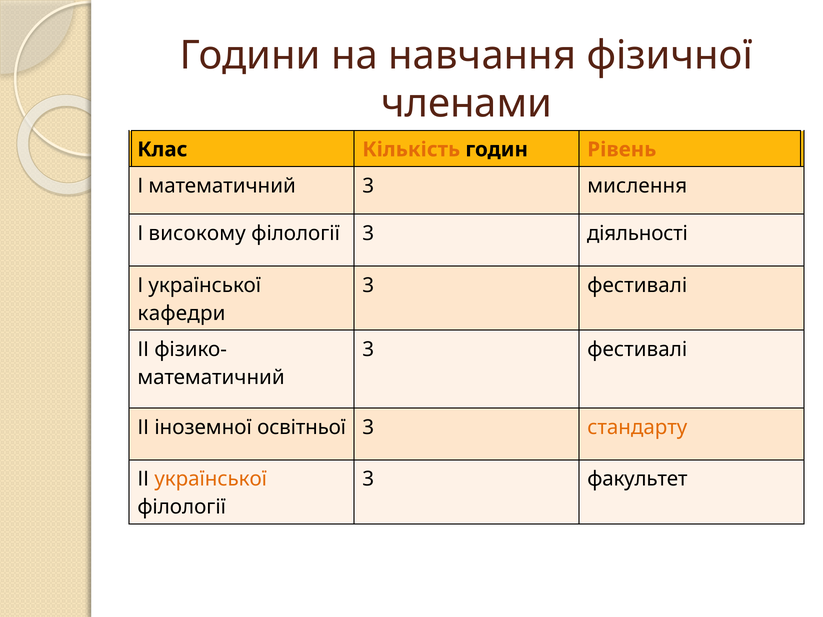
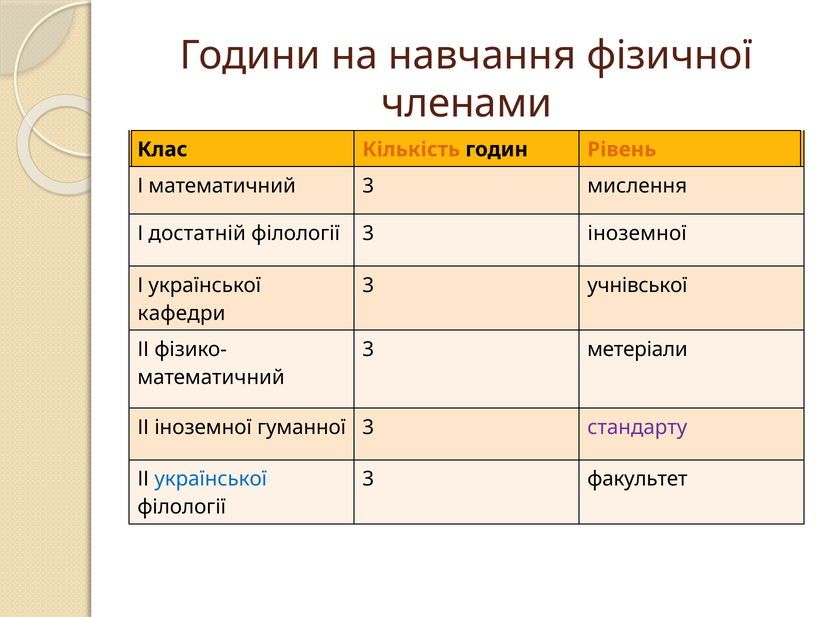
високому: високому -> достатній (197, 234)
3 діяльності: діяльності -> іноземної (637, 234)
фестивалі: фестивалі -> учнівської (637, 285)
фестивалі: фестивалі -> метеріали (637, 350)
освітньої: освітньої -> гуманної (302, 427)
стандарту colour: orange -> purple (637, 427)
української colour: orange -> blue (211, 479)
